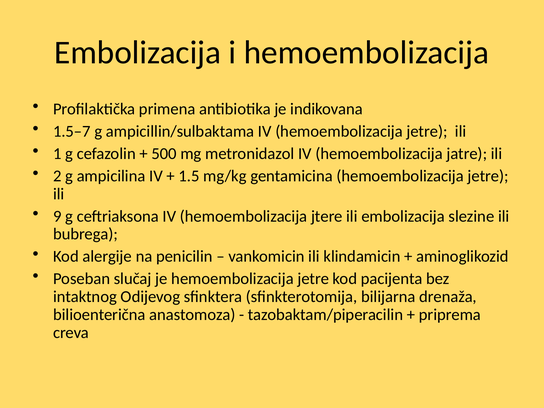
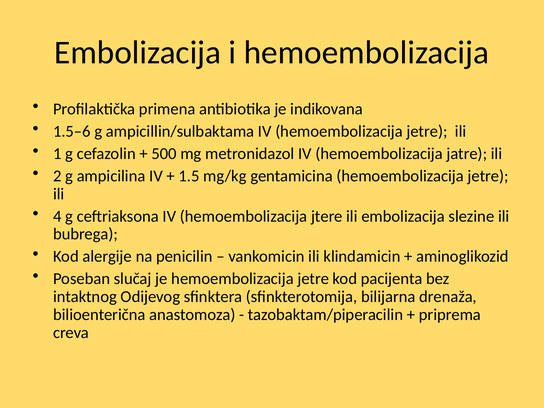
1.5–7: 1.5–7 -> 1.5–6 (72, 131)
9: 9 -> 4 (57, 216)
